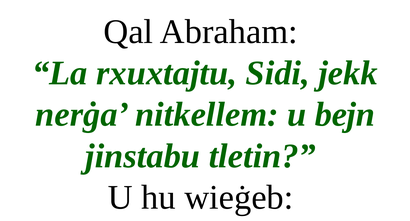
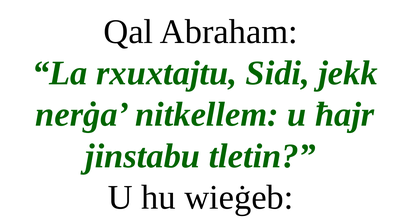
bejn: bejn -> ħajr (345, 114)
